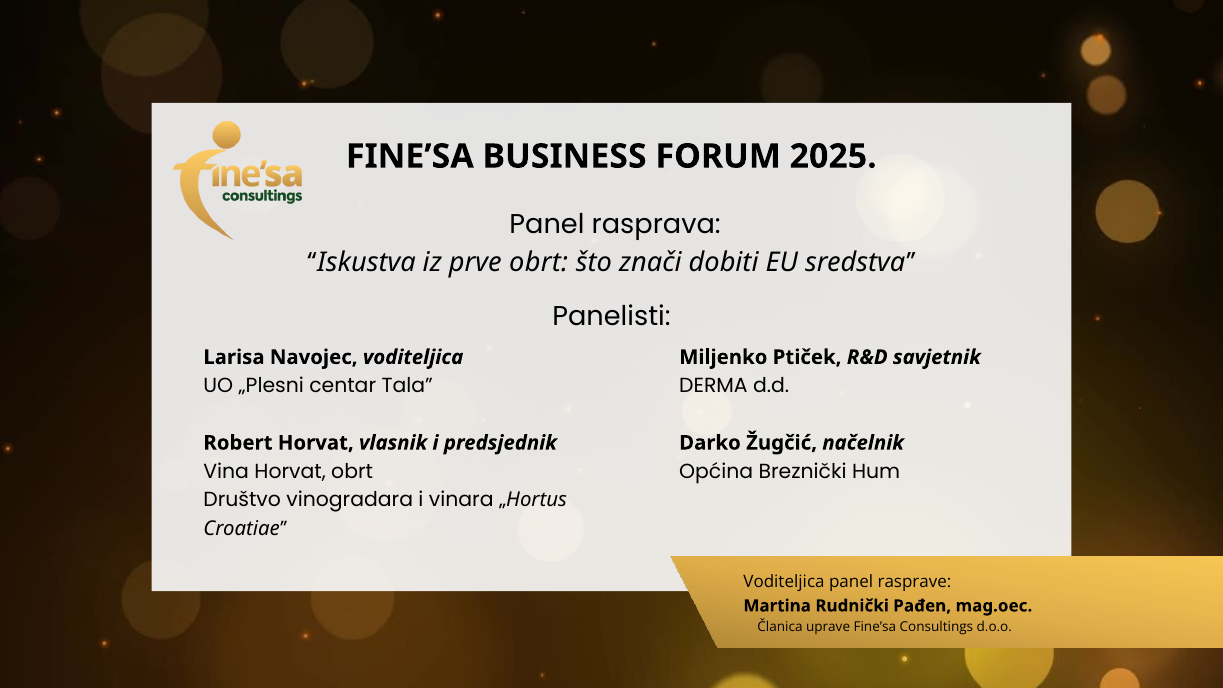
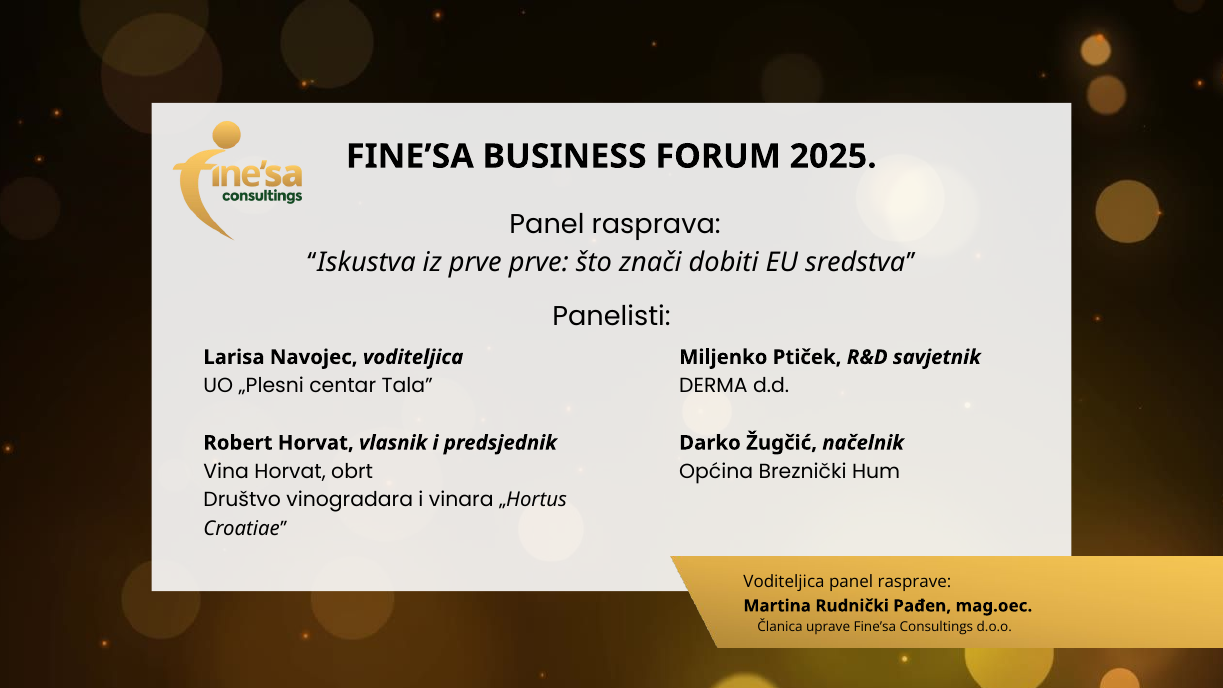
prve obrt: obrt -> prve (539, 262)
